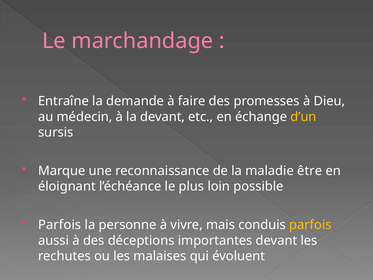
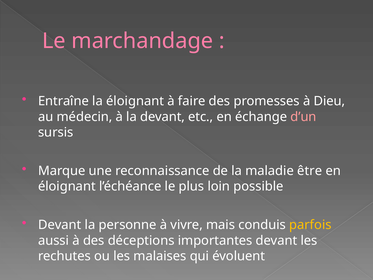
la demande: demande -> éloignant (135, 101)
d’un colour: yellow -> pink (303, 117)
Parfois: Parfois -> Devant (60, 225)
